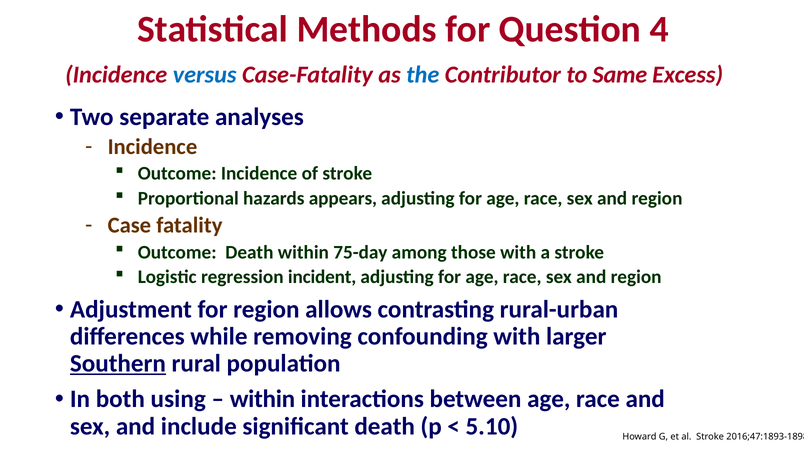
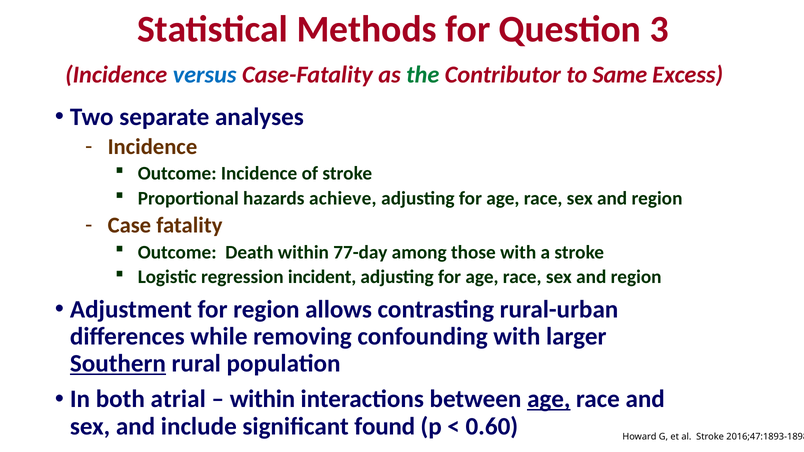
4: 4 -> 3 (659, 30)
the colour: blue -> green (423, 75)
appears: appears -> achieve (343, 199)
75-day: 75-day -> 77-day (360, 252)
using: using -> atrial (178, 399)
age underline: none -> present (549, 399)
significant death: death -> found (385, 427)
5.10: 5.10 -> 0.60 (492, 427)
